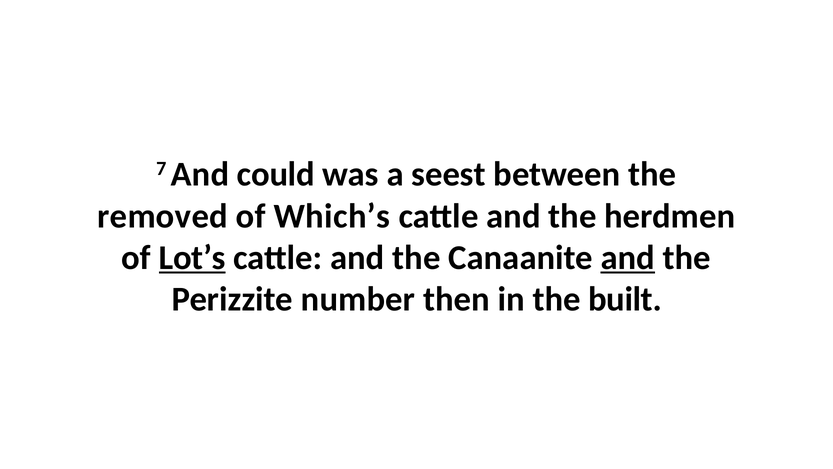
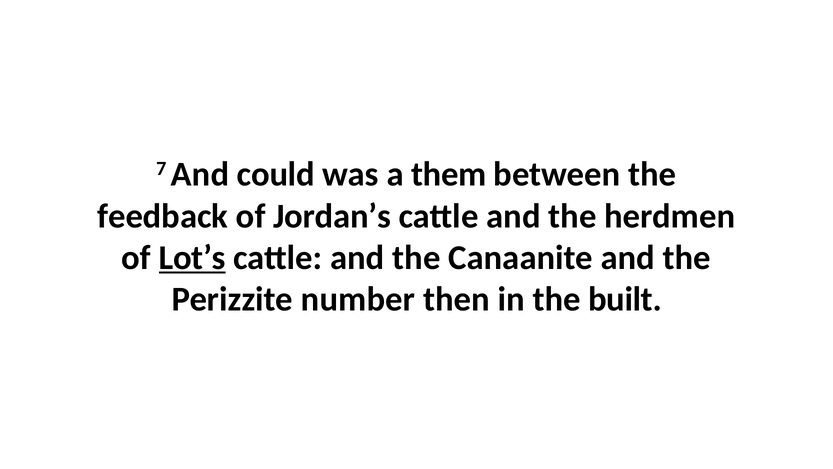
seest: seest -> them (449, 174)
removed: removed -> feedback (163, 216)
Which’s: Which’s -> Jordan’s (332, 216)
and underline: present -> none (628, 258)
